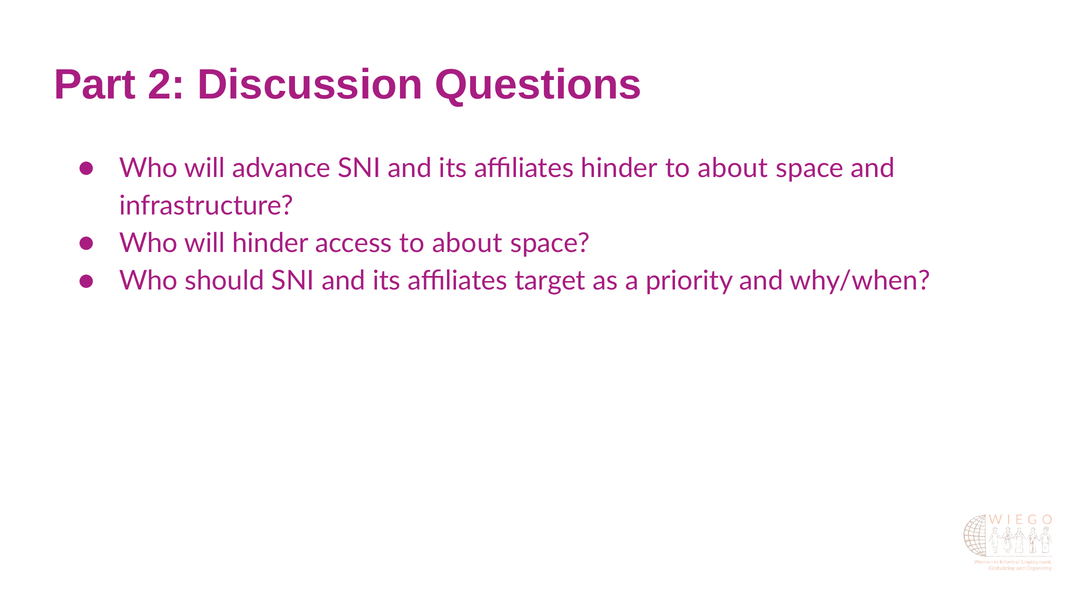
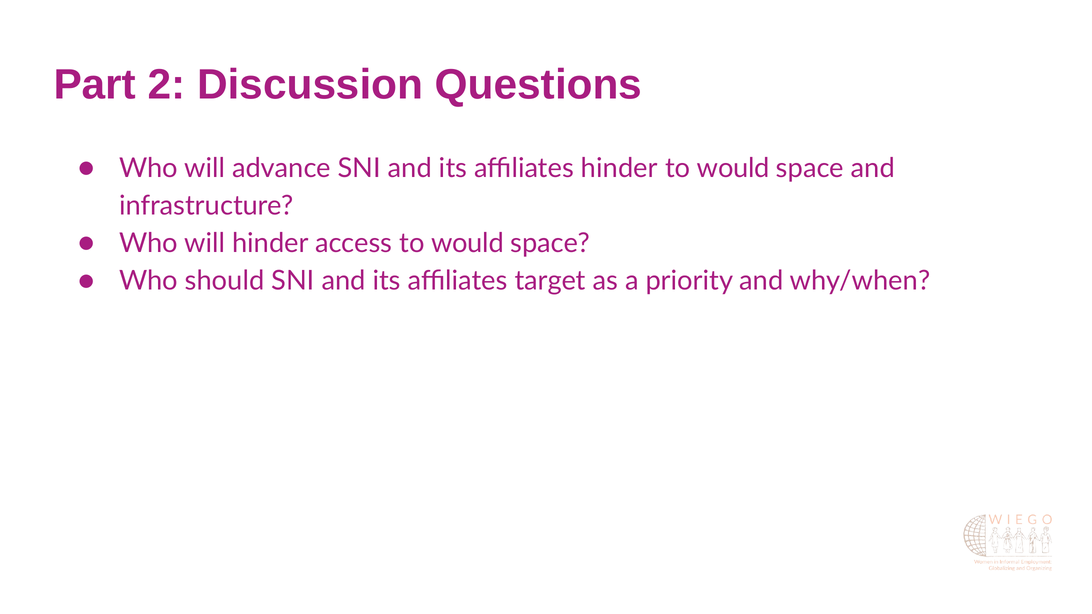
about: about -> would (733, 168)
access to about: about -> would (468, 243)
